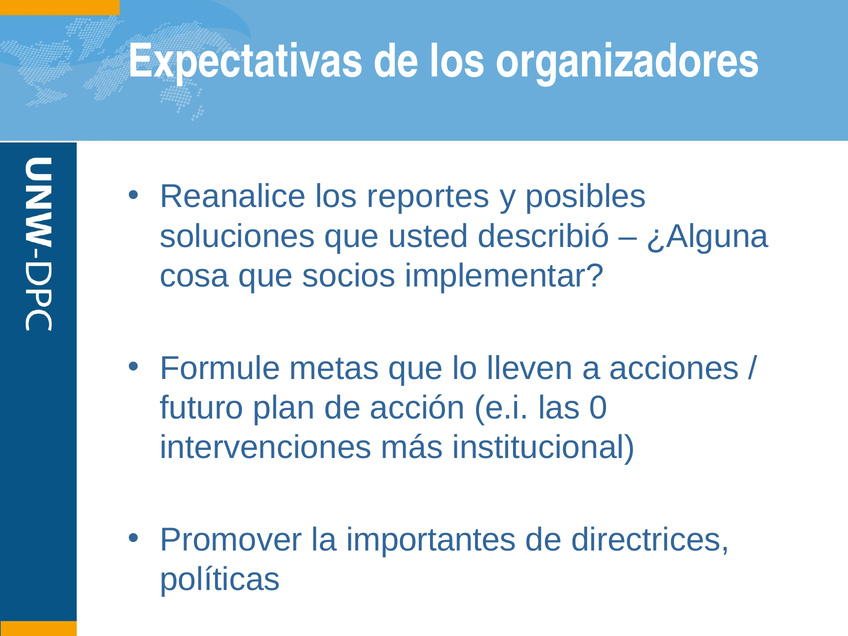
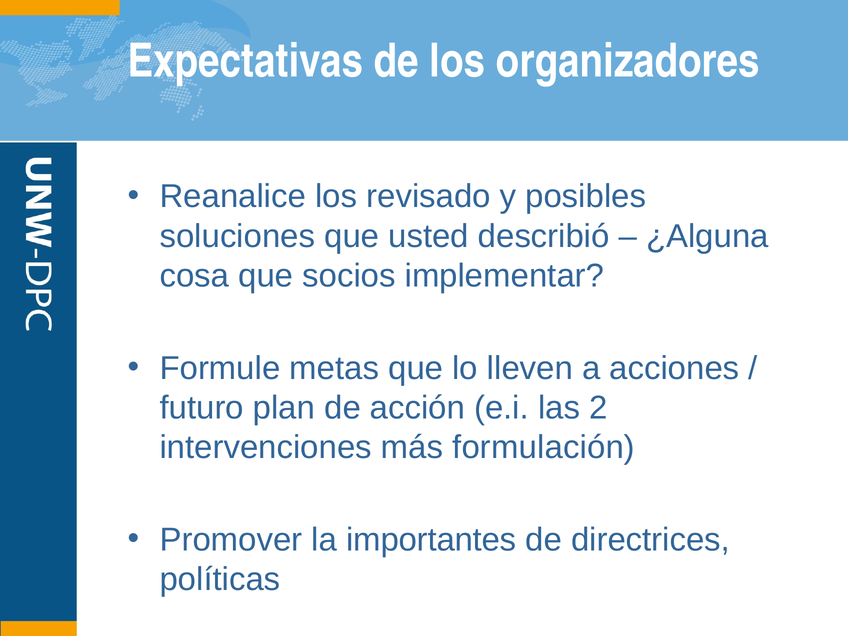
reportes: reportes -> revisado (429, 197)
0: 0 -> 2 (598, 408)
institucional: institucional -> formulación (544, 447)
